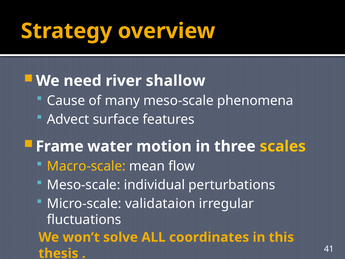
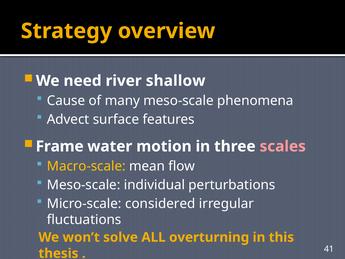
scales colour: yellow -> pink (283, 146)
validataion: validataion -> considered (160, 204)
coordinates: coordinates -> overturning (209, 237)
